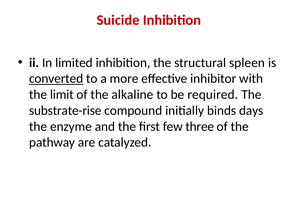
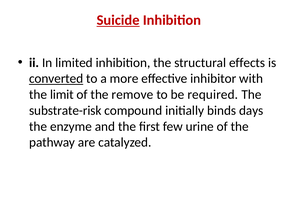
Suicide underline: none -> present (118, 20)
spleen: spleen -> effects (247, 63)
alkaline: alkaline -> remove (132, 94)
substrate-rise: substrate-rise -> substrate-risk (65, 110)
three: three -> urine (200, 126)
